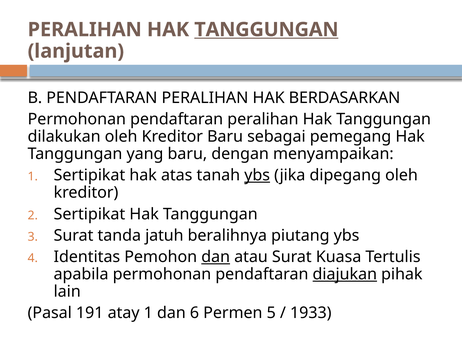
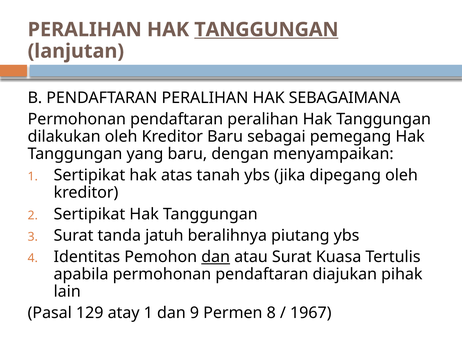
BERDASARKAN: BERDASARKAN -> SEBAGAIMANA (345, 98)
ybs underline: present -> none (257, 175)
diajukan underline: present -> none (345, 274)
191: 191 -> 129 (90, 312)
6: 6 -> 9 (194, 312)
5: 5 -> 8 (271, 312)
1933: 1933 -> 1967 (311, 312)
